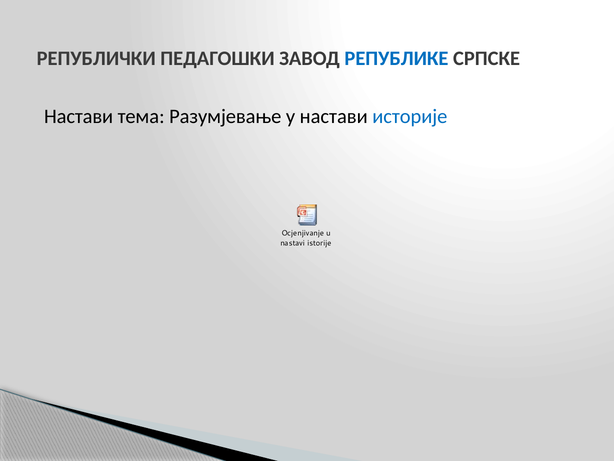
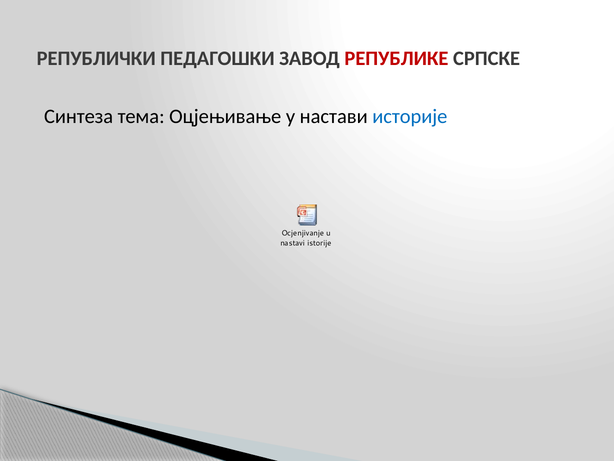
РЕПУБЛИКЕ colour: blue -> red (396, 58)
Настави: Настави -> Синтеза (79, 116)
Разумјевање: Разумјевање -> Oцјењивање (225, 116)
